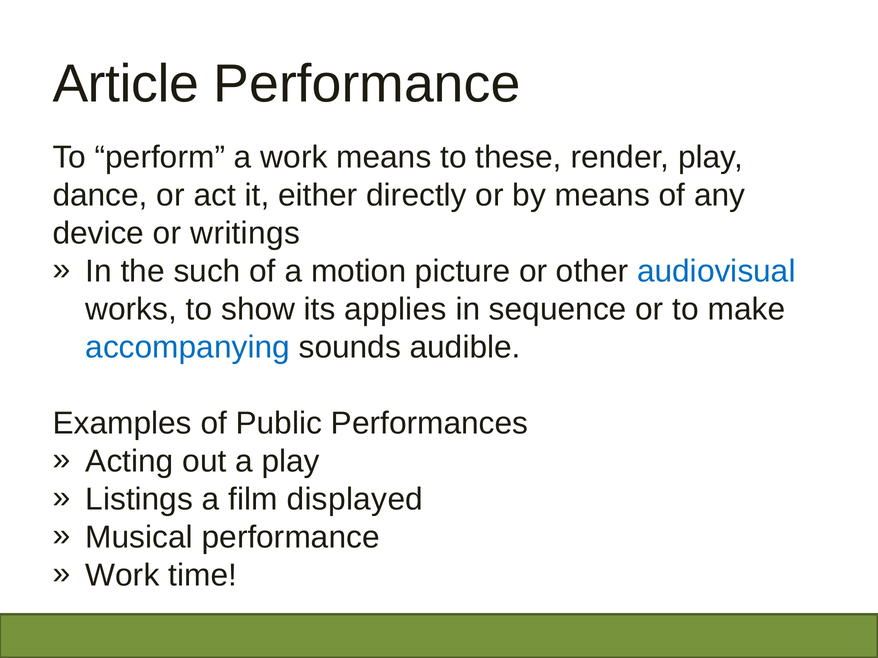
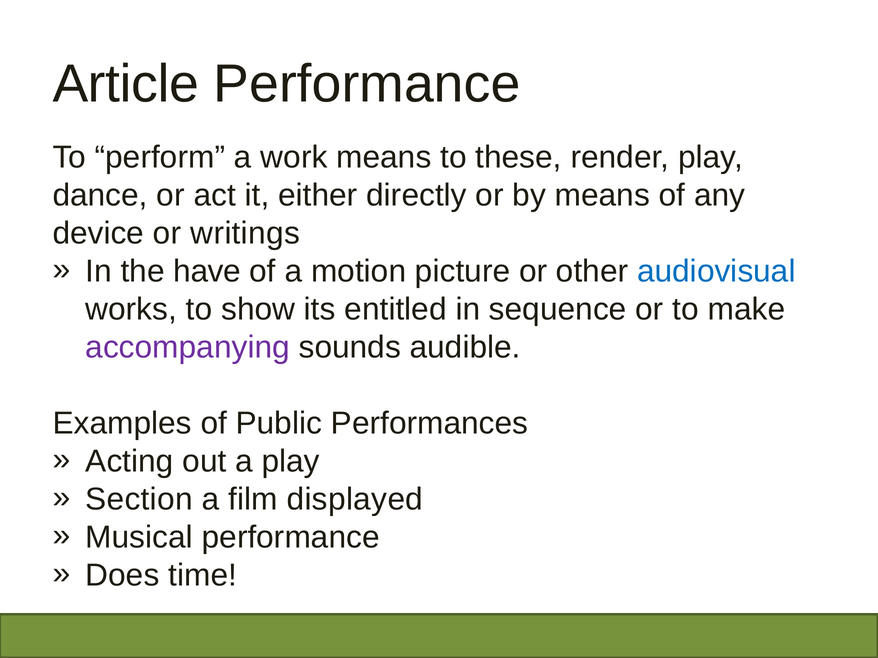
such: such -> have (207, 271)
applies: applies -> entitled (396, 309)
accompanying colour: blue -> purple (188, 347)
Listings: Listings -> Section (139, 499)
Work: Work -> Does (122, 576)
